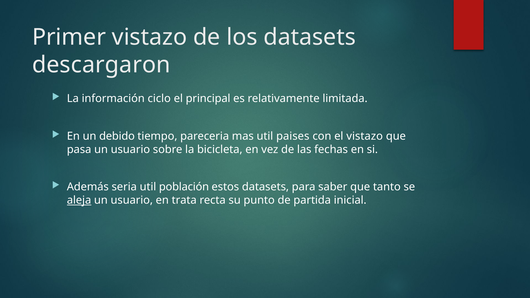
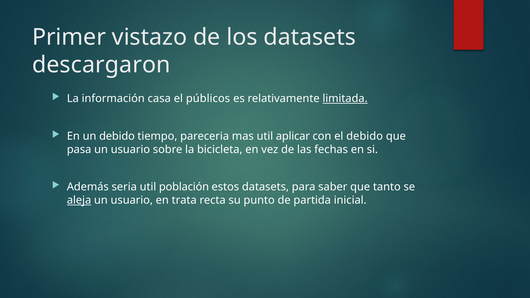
ciclo: ciclo -> casa (159, 99)
principal: principal -> públicos (208, 99)
limitada underline: none -> present (345, 99)
paises: paises -> aplicar (293, 136)
el vistazo: vistazo -> debido (365, 136)
